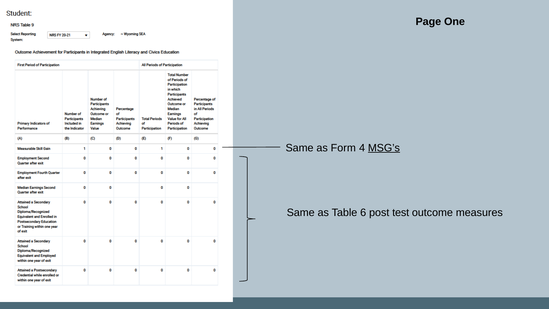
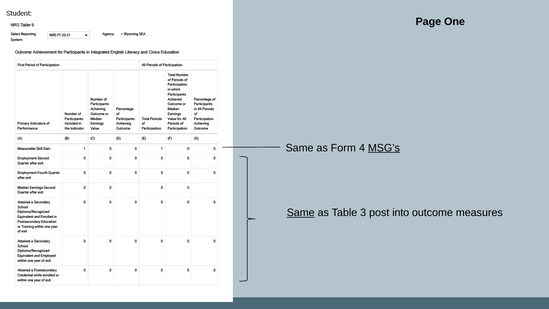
Same underline: none -> present (301, 213)
6: 6 -> 3 (363, 213)
test: test -> into (401, 213)
